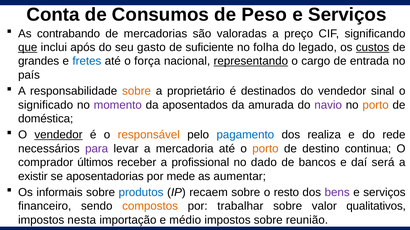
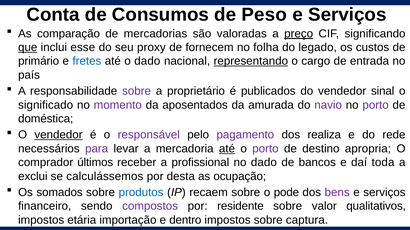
contrabando: contrabando -> comparação (69, 34)
preço underline: none -> present (299, 34)
após: após -> esse (83, 47)
gasto: gasto -> proxy (151, 47)
suficiente: suficiente -> fornecem (210, 47)
custos underline: present -> none (373, 47)
grandes: grandes -> primário (39, 61)
o força: força -> dado (147, 61)
sobre colour: orange -> purple (137, 91)
destinados: destinados -> publicados (268, 91)
porto colour: orange -> purple (376, 105)
responsável colour: orange -> purple (149, 135)
pagamento colour: blue -> purple (245, 135)
até underline: none -> present (227, 149)
porto colour: orange -> purple (265, 149)
continua: continua -> apropria (368, 149)
será: será -> toda (383, 163)
existir: existir -> exclui (33, 177)
aposentadorias: aposentadorias -> calculássemos (105, 177)
mede: mede -> desta (181, 177)
aumentar: aumentar -> ocupação (240, 177)
informais: informais -> somados (60, 193)
resto: resto -> pode (286, 193)
compostos colour: orange -> purple (150, 207)
trabalhar: trabalhar -> residente (240, 207)
nesta: nesta -> etária (82, 221)
médio: médio -> dentro (185, 221)
reunião: reunião -> captura (307, 221)
